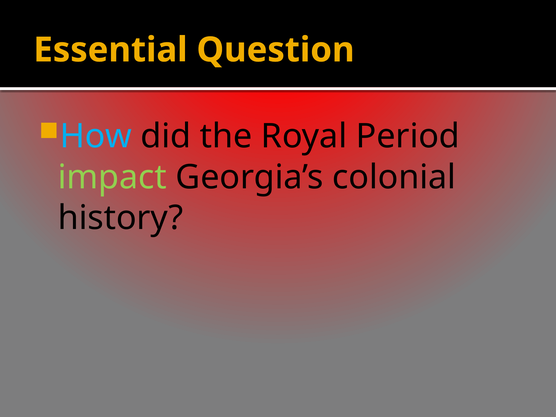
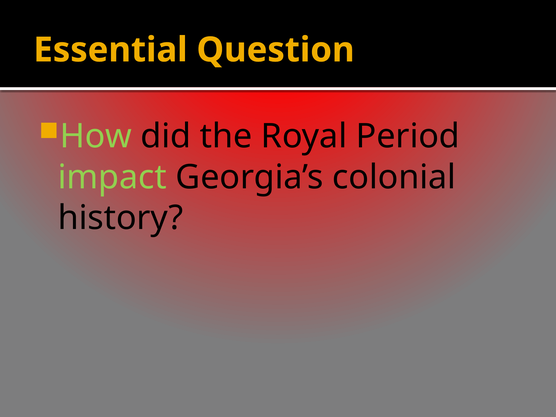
How colour: light blue -> light green (96, 136)
